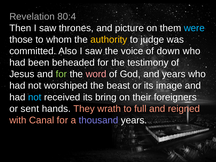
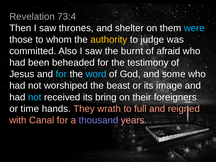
80:4: 80:4 -> 73:4 (67, 17)
picture: picture -> shelter (129, 28)
voice: voice -> burnt (132, 51)
down: down -> afraid (168, 51)
for colour: light green -> light blue (61, 74)
word colour: pink -> light blue (96, 74)
and years: years -> some (174, 74)
sent: sent -> time (30, 109)
years colour: white -> pink (134, 120)
